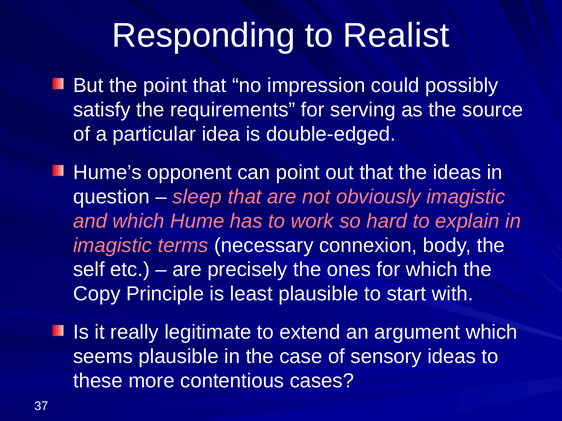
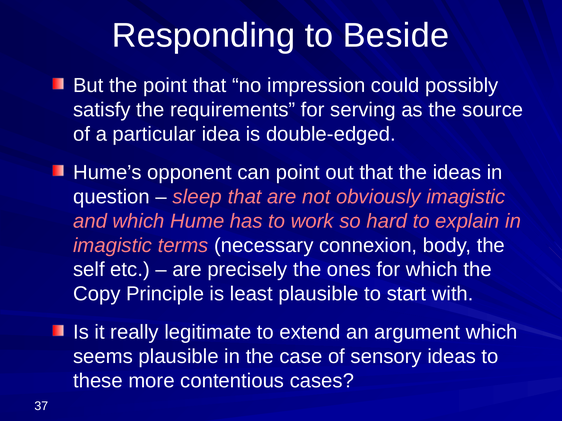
Realist: Realist -> Beside (396, 36)
